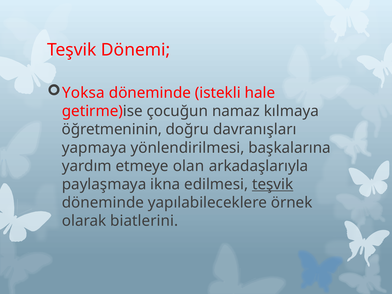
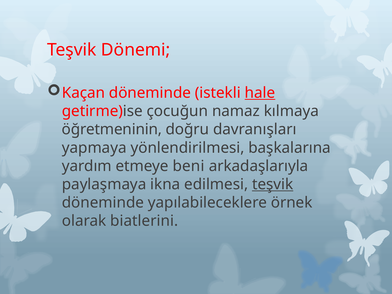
Yoksa: Yoksa -> Kaçan (83, 93)
hale underline: none -> present (260, 93)
olan: olan -> beni (189, 166)
